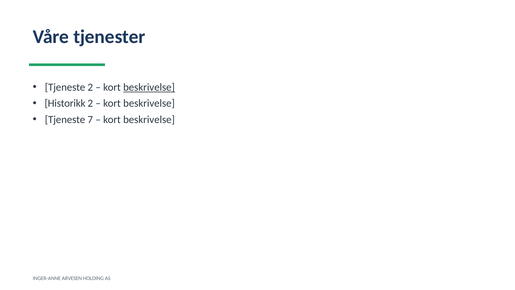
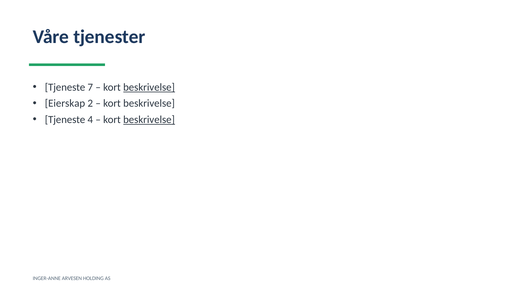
Tjeneste 2: 2 -> 7 (90, 87)
Historikk: Historikk -> Eierskap (65, 103)
7: 7 -> 4 (90, 119)
beskrivelse underline: none -> present (149, 119)
